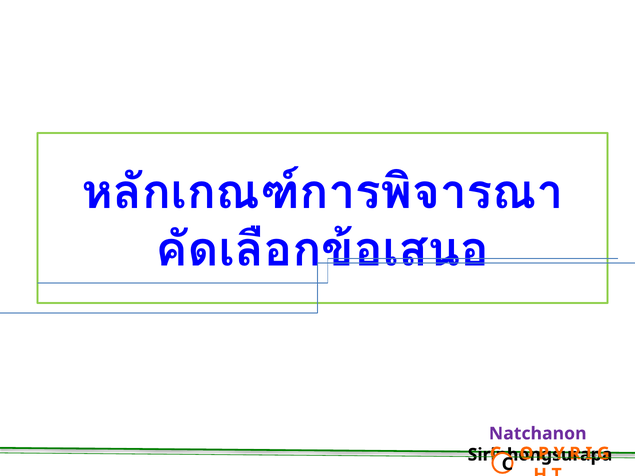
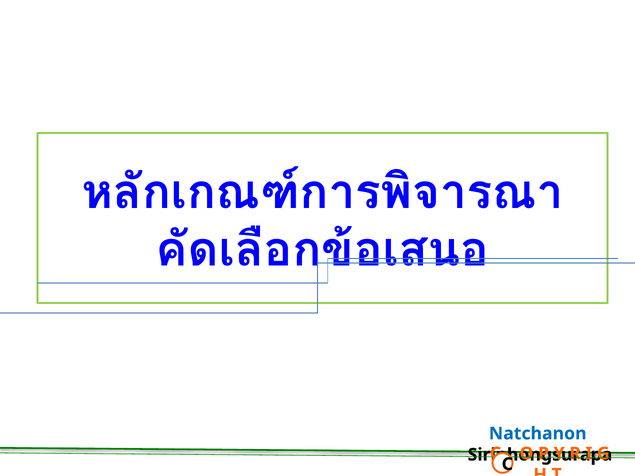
Natchanon colour: purple -> blue (538, 434)
